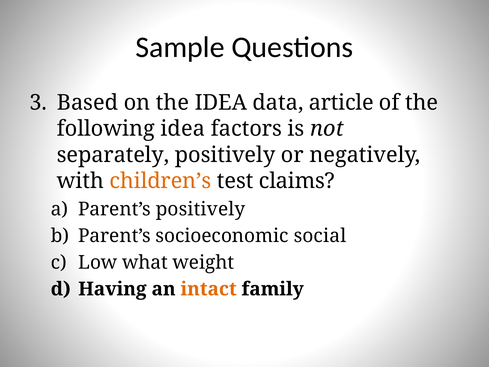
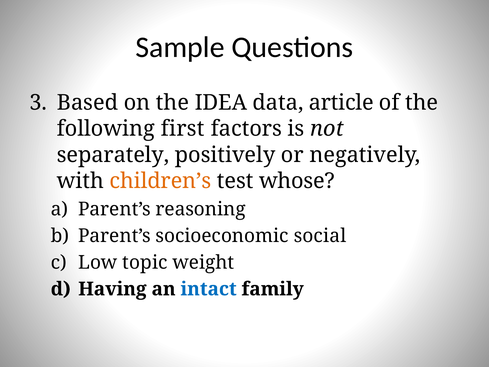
following idea: idea -> first (183, 129)
claims: claims -> whose (297, 181)
Parent’s positively: positively -> reasoning (201, 209)
what: what -> topic (145, 262)
intact colour: orange -> blue (209, 289)
